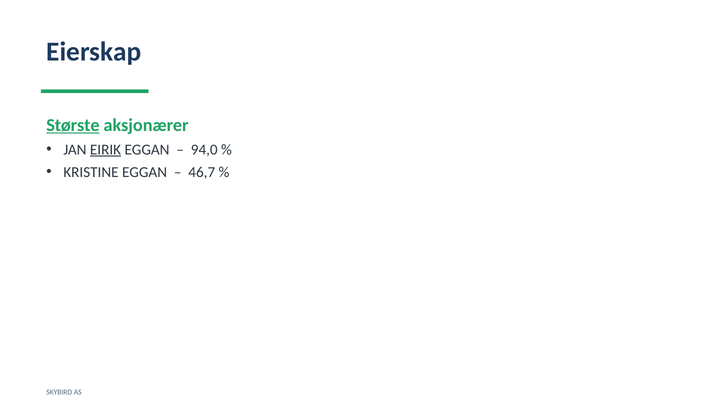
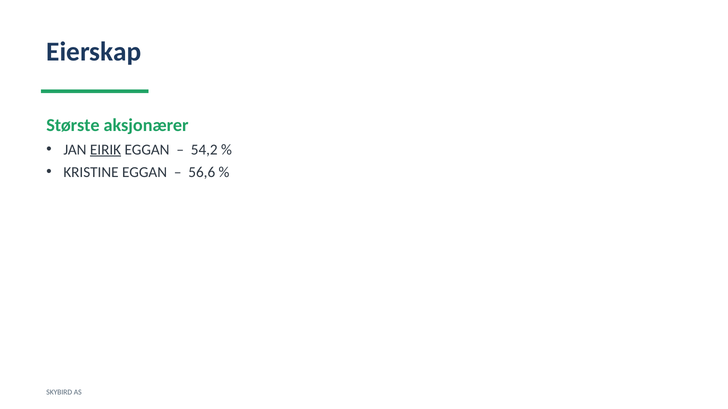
Største underline: present -> none (73, 125)
94,0: 94,0 -> 54,2 (204, 150)
46,7: 46,7 -> 56,6 (202, 172)
